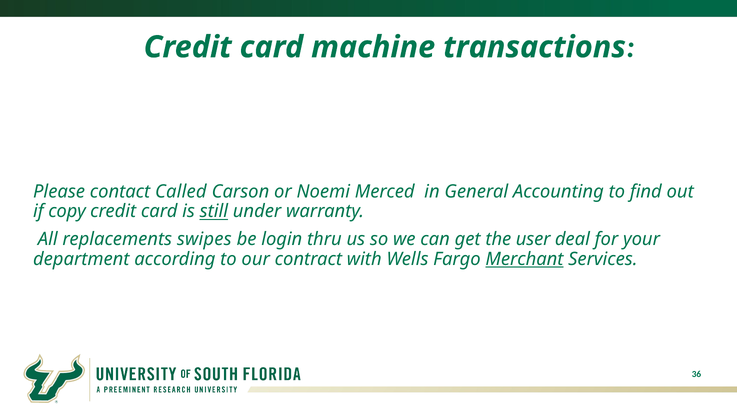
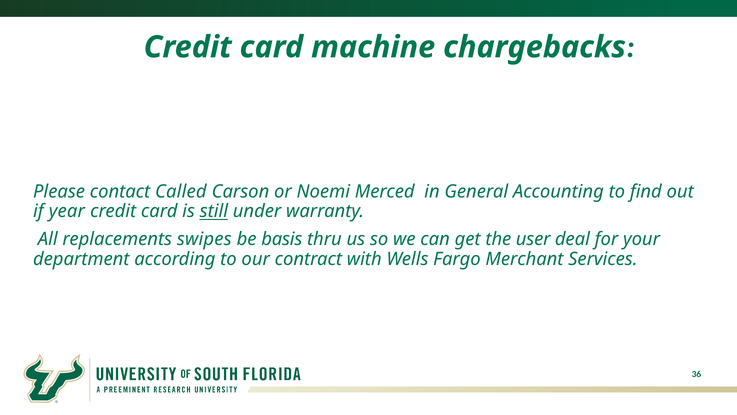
transactions: transactions -> chargebacks (535, 47)
copy: copy -> year (67, 211)
login: login -> basis (282, 239)
Merchant underline: present -> none (524, 259)
